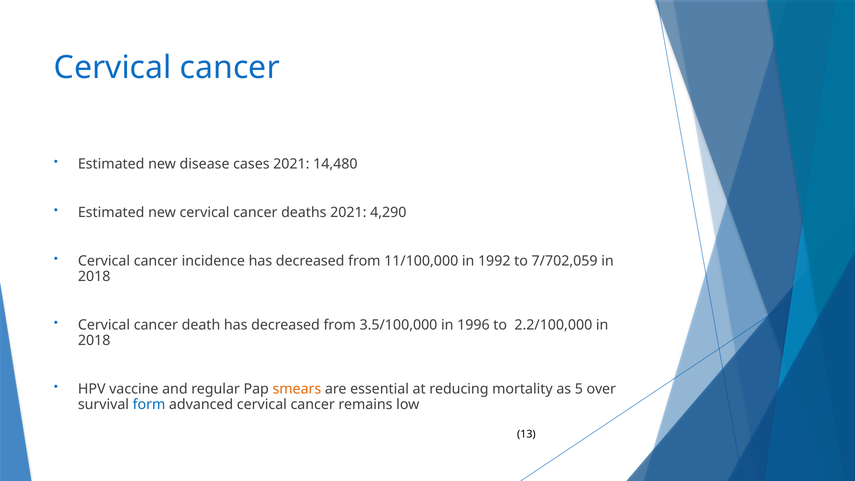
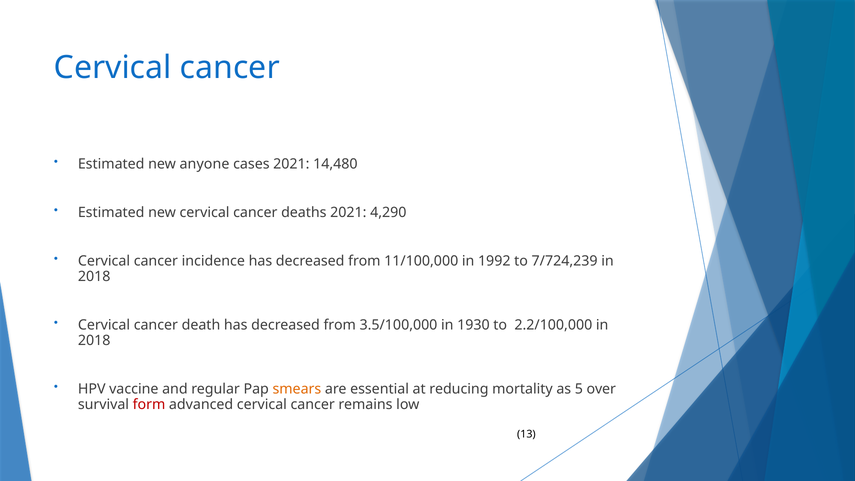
disease: disease -> anyone (205, 164)
7/702,059: 7/702,059 -> 7/724,239 (565, 261)
1996: 1996 -> 1930 (473, 325)
form colour: blue -> red (149, 404)
